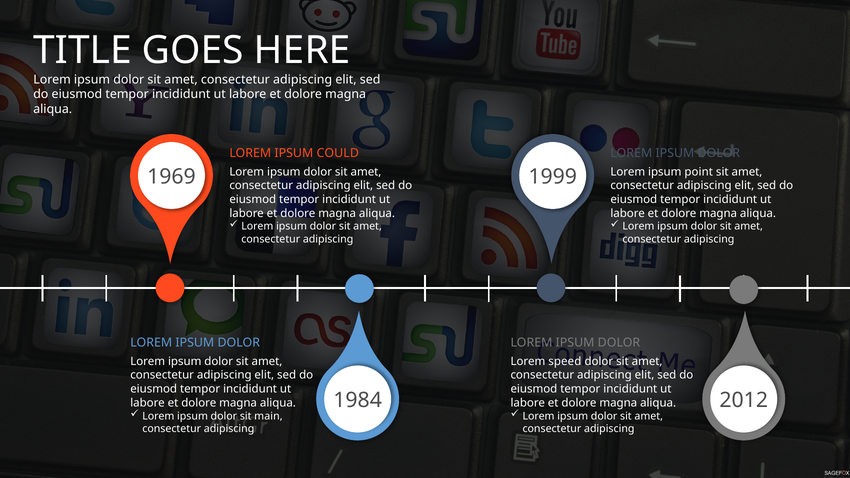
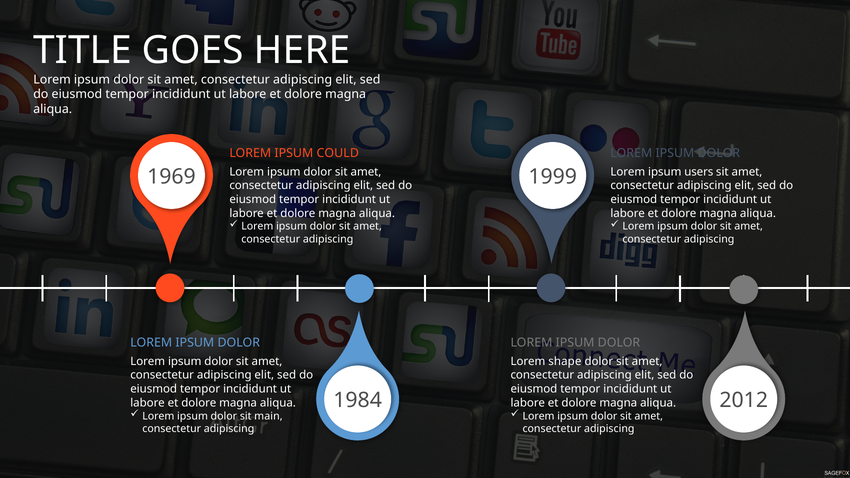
point: point -> users (699, 172)
speed: speed -> shape (565, 361)
